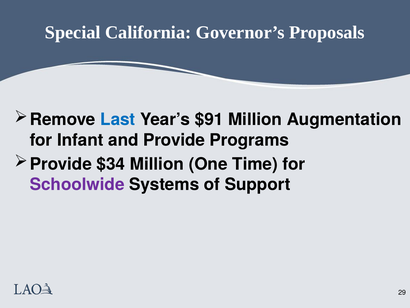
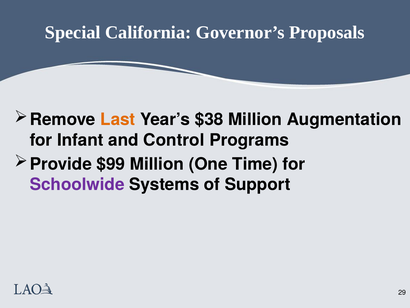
Last colour: blue -> orange (118, 119)
$91: $91 -> $38 (209, 119)
and Provide: Provide -> Control (174, 140)
$34: $34 -> $99 (111, 164)
